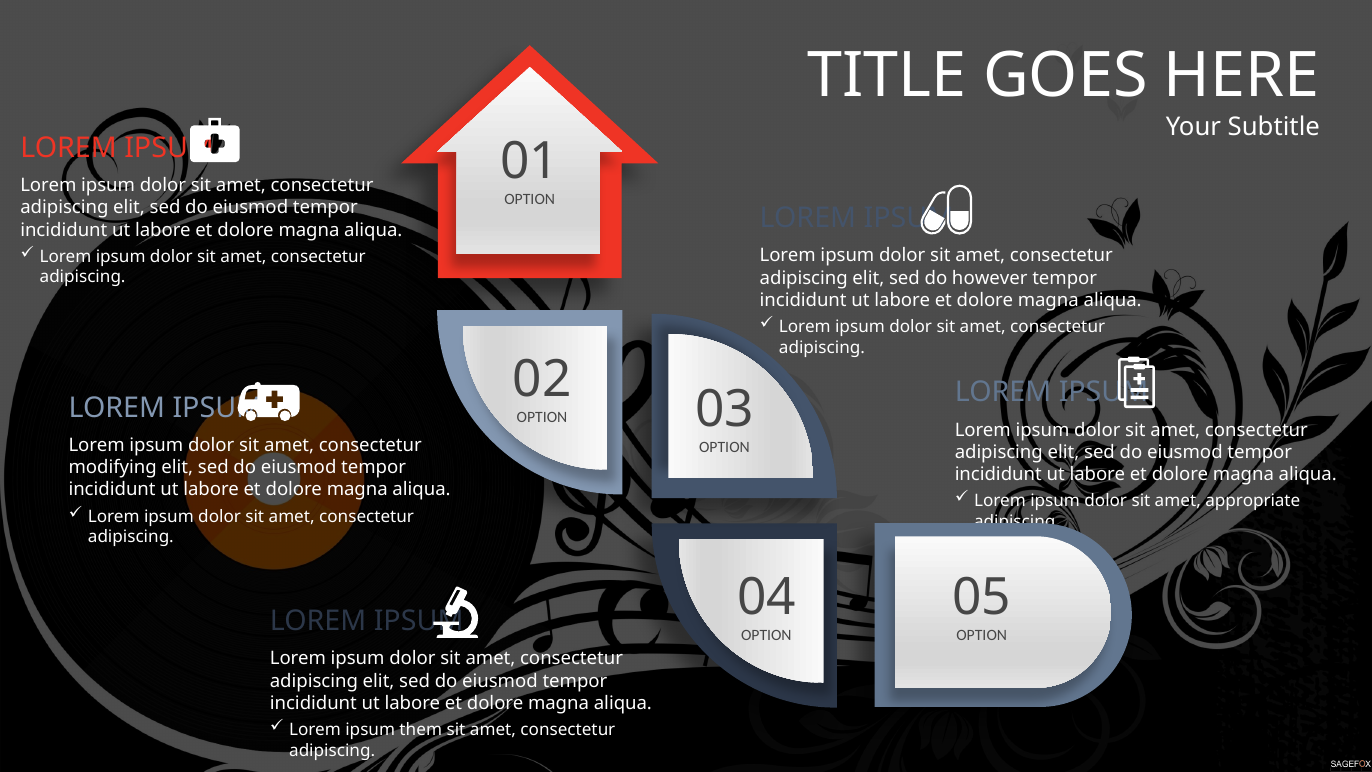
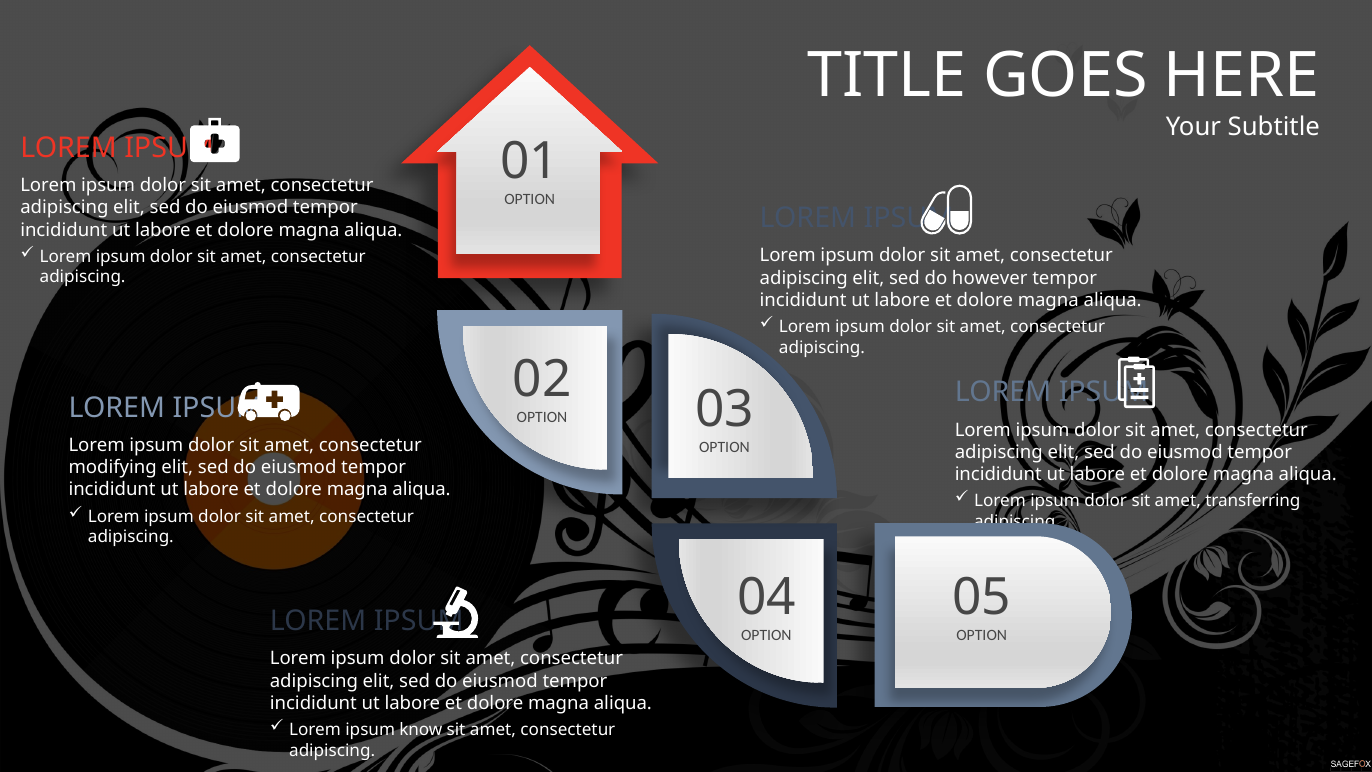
appropriate: appropriate -> transferring (1253, 501)
them: them -> know (421, 730)
